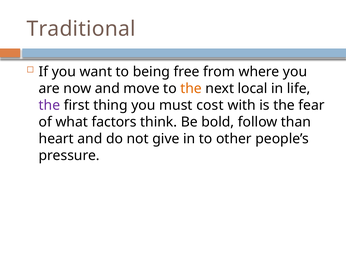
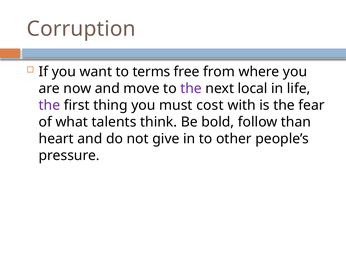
Traditional: Traditional -> Corruption (81, 29)
being: being -> terms (151, 72)
the colour: orange -> purple (191, 88)
factors: factors -> talents (114, 122)
